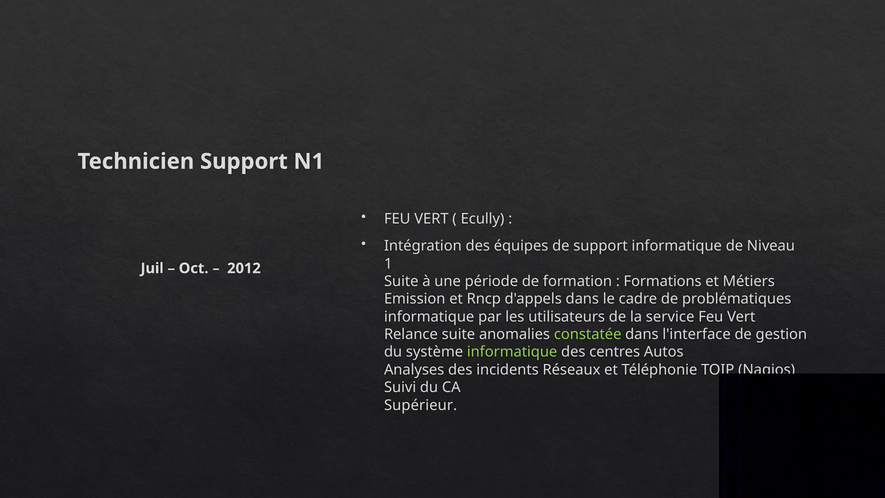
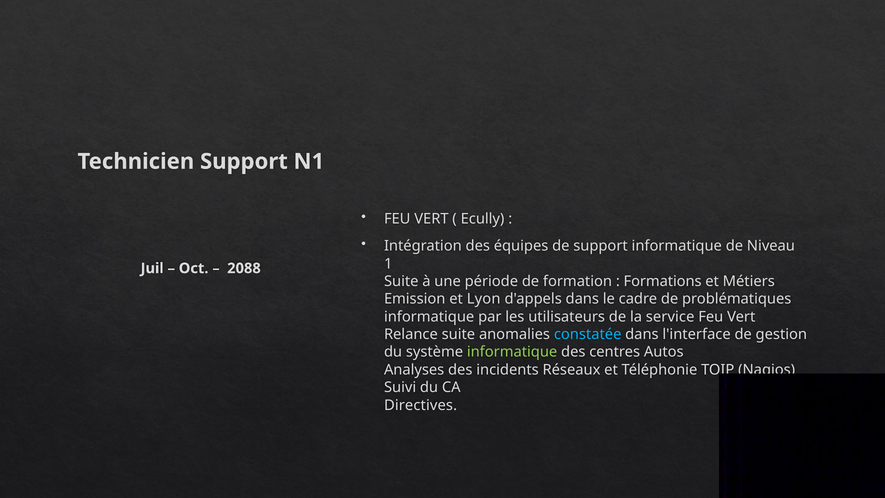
2012: 2012 -> 2088 (244, 268)
Rncp: Rncp -> Lyon (484, 299)
constatée colour: light green -> light blue (588, 334)
Supérieur: Supérieur -> Directives (421, 405)
